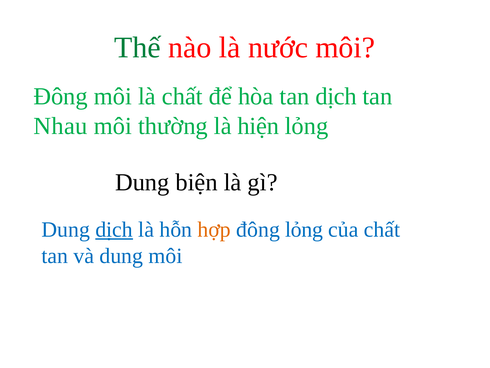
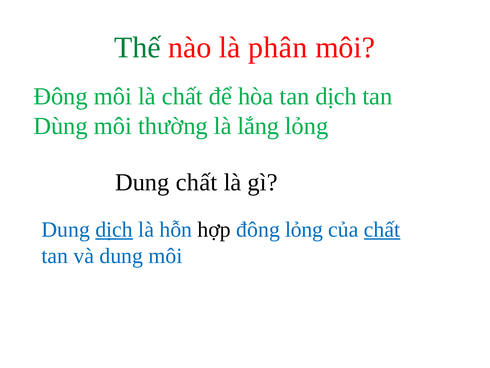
nước: nước -> phân (278, 47)
Nhau: Nhau -> Dùng (61, 126)
hiện: hiện -> lắng (258, 126)
Dung biện: biện -> chất (197, 182)
hợp colour: orange -> black (214, 229)
chất underline: none -> present (382, 229)
